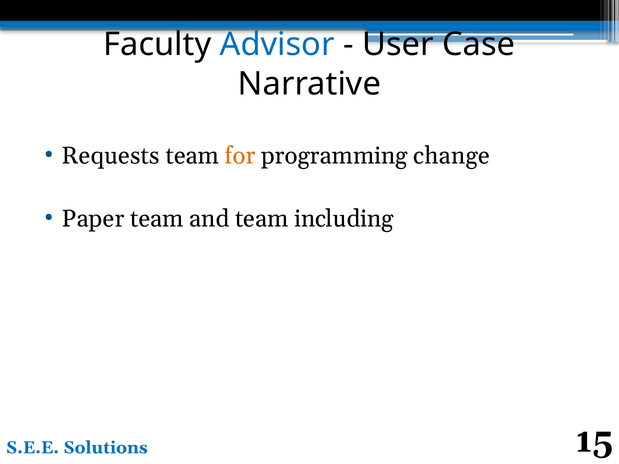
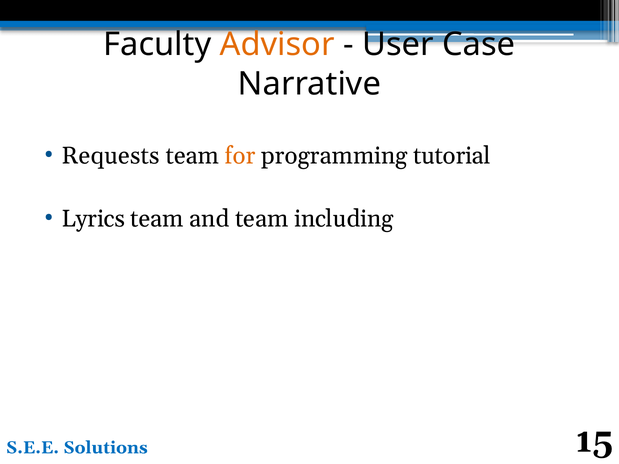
Advisor colour: blue -> orange (277, 45)
change: change -> tutorial (452, 156)
Paper: Paper -> Lyrics (93, 219)
